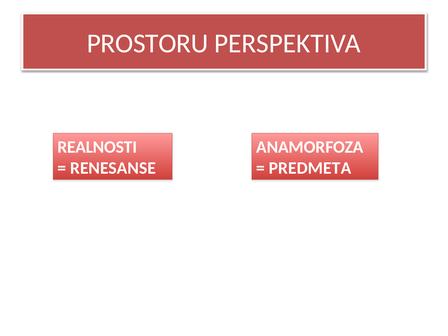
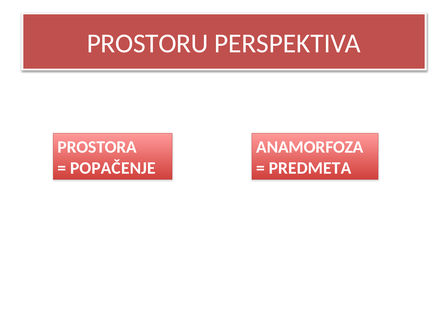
REALNOSTI: REALNOSTI -> PROSTORA (97, 147)
RENESANSE: RENESANSE -> POPAČENJE (113, 168)
